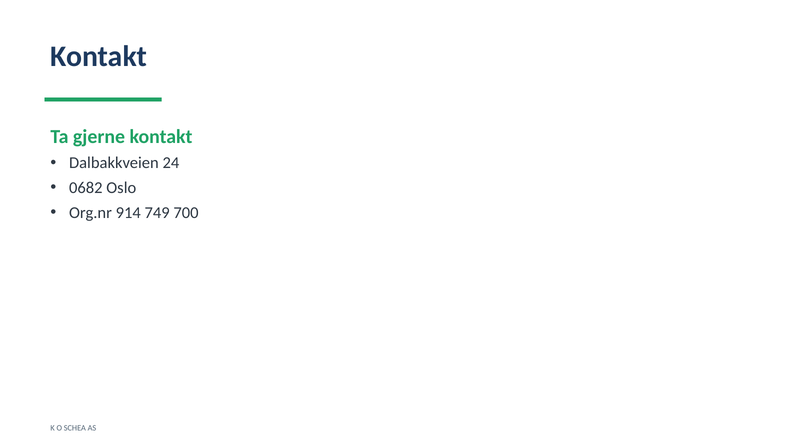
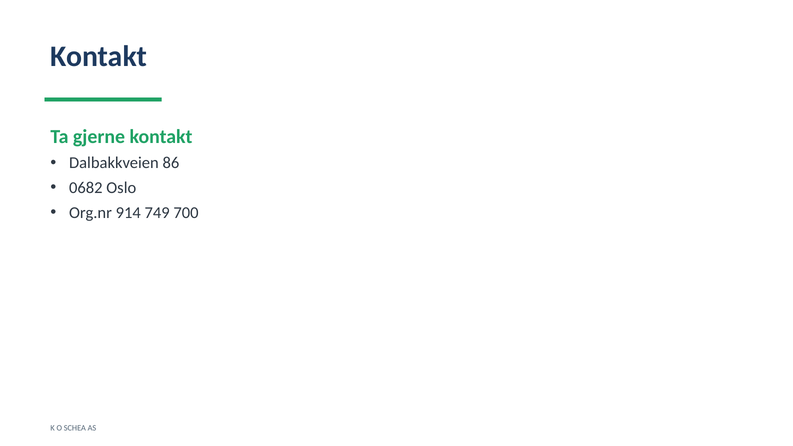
24: 24 -> 86 (171, 163)
